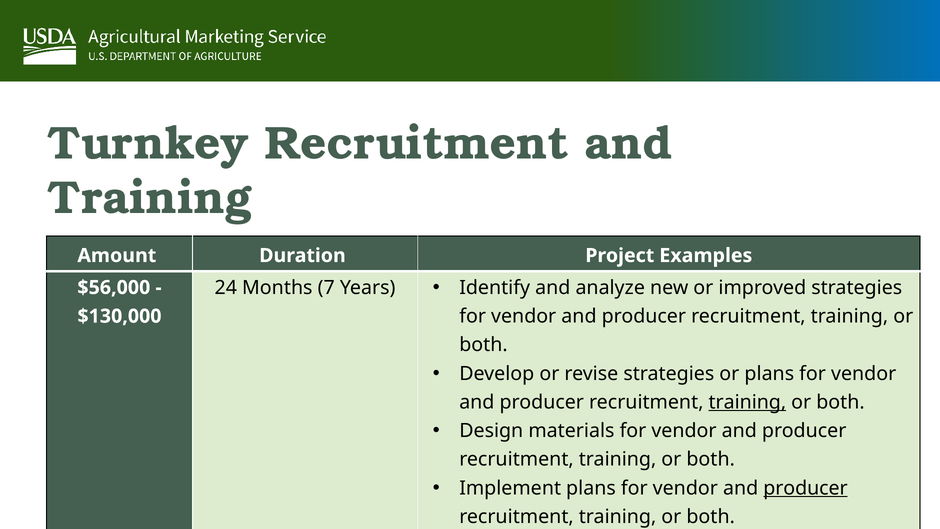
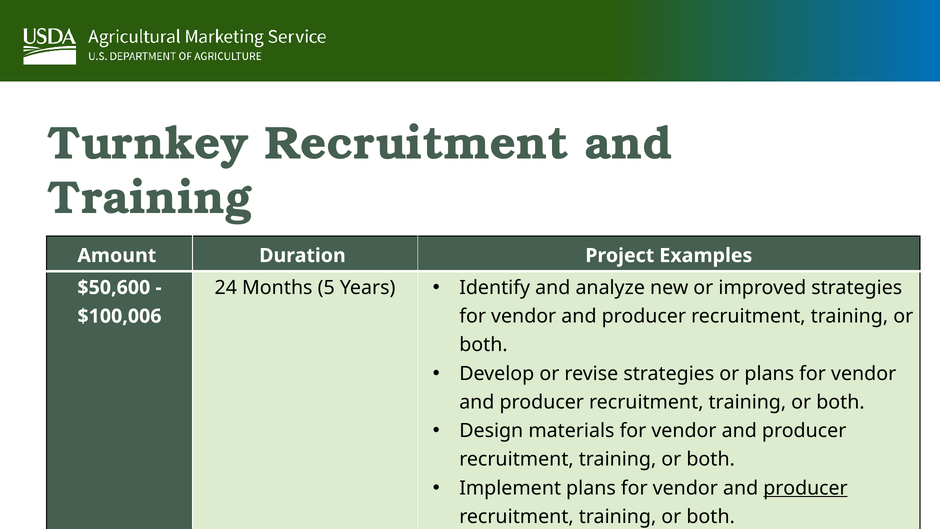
7: 7 -> 5 (326, 287)
$56,000: $56,000 -> $50,600 (114, 287)
$130,000: $130,000 -> $100,006 (119, 316)
training underline: present -> none (747, 402)
